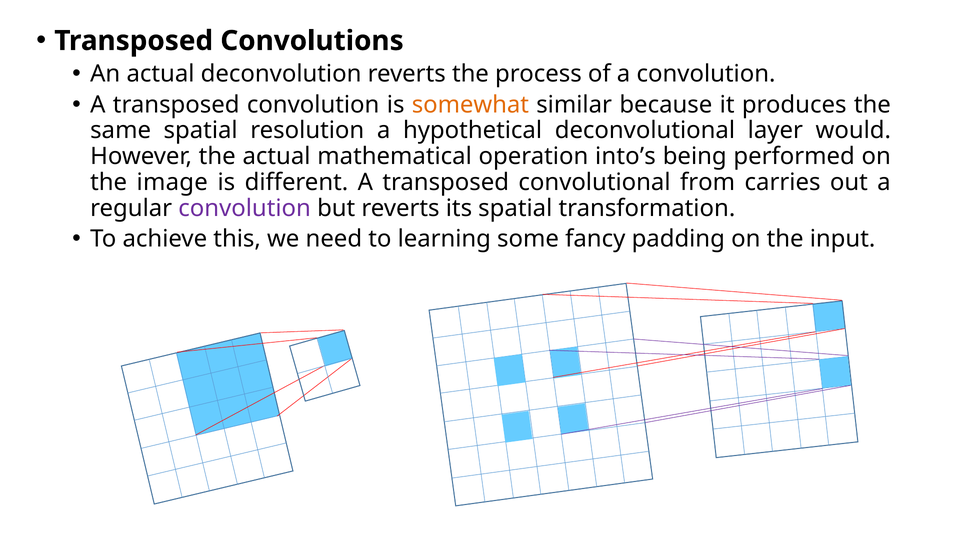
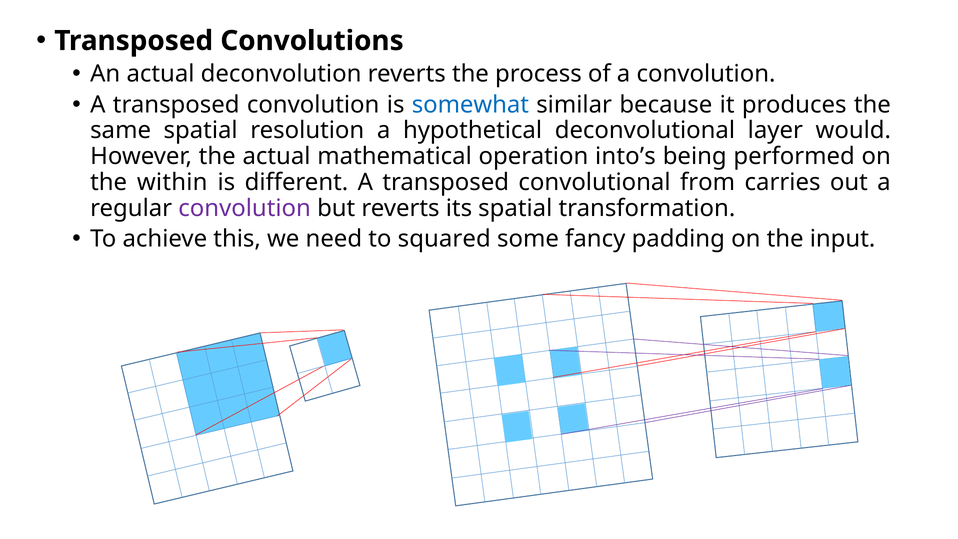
somewhat colour: orange -> blue (470, 105)
image: image -> within (172, 182)
learning: learning -> squared (444, 239)
